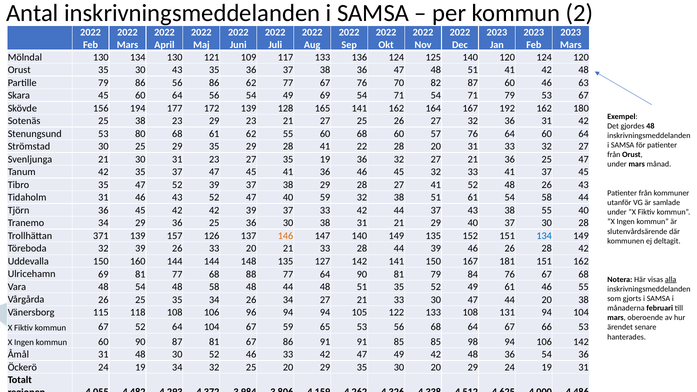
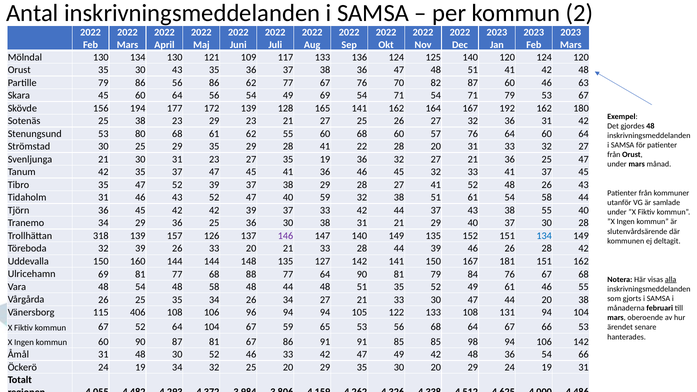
371: 371 -> 318 (101, 236)
146 colour: orange -> purple (286, 236)
118: 118 -> 406 (138, 312)
54 36: 36 -> 66 (584, 355)
